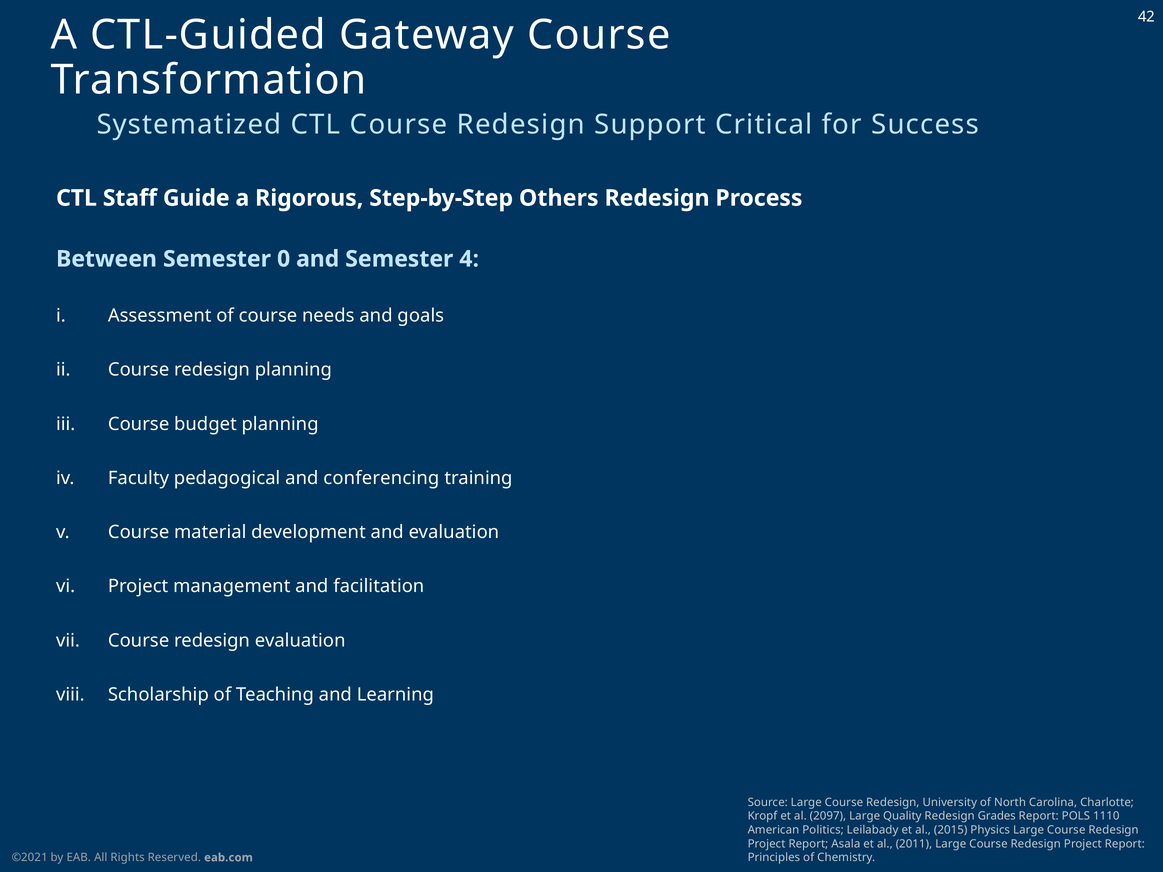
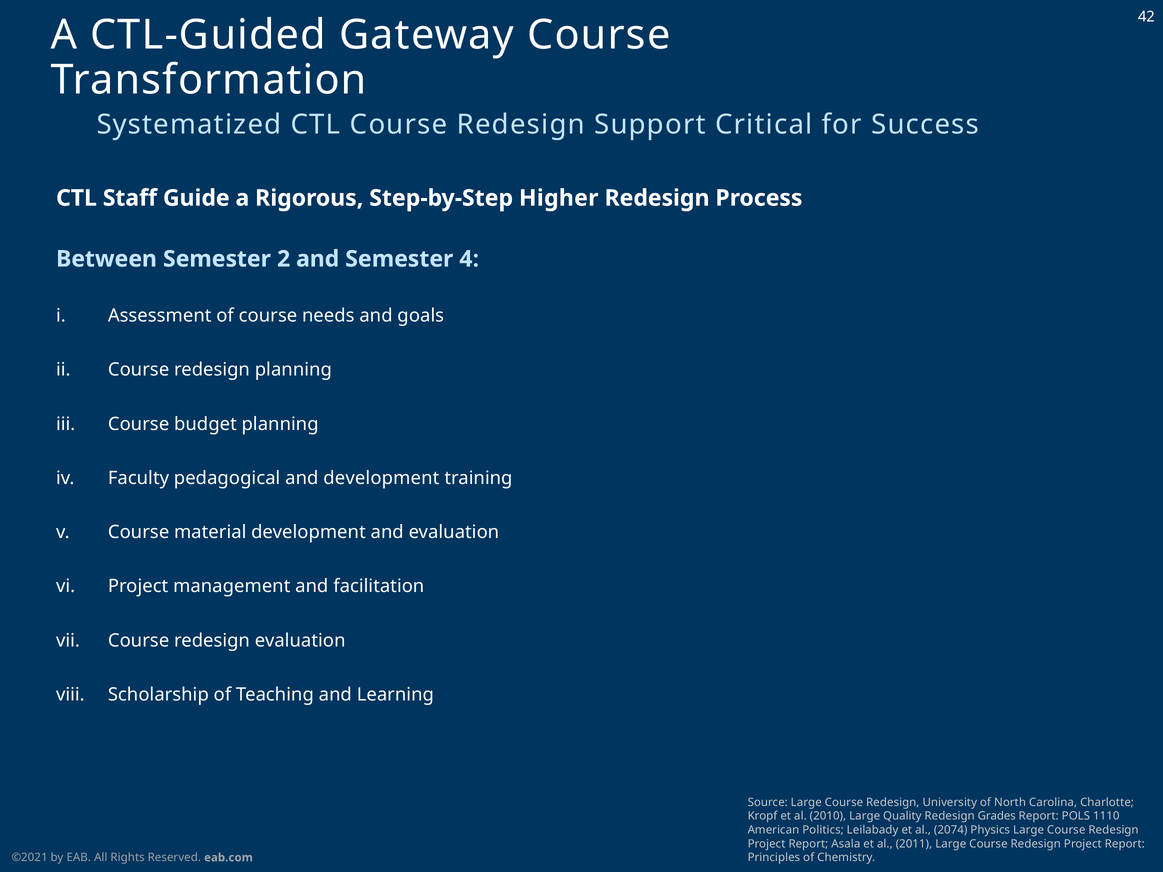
Others: Others -> Higher (559, 198)
0: 0 -> 2 (284, 259)
and conferencing: conferencing -> development (381, 478)
2097: 2097 -> 2010 (828, 816)
2015: 2015 -> 2074 (951, 830)
